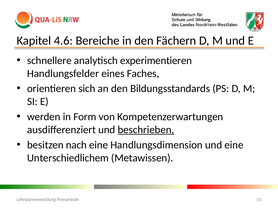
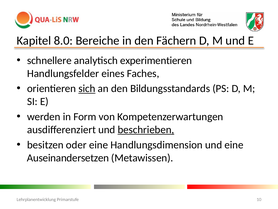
4.6: 4.6 -> 8.0 (63, 41)
sich underline: none -> present (87, 88)
nach: nach -> oder (76, 145)
Unterschiedlichem: Unterschiedlichem -> Auseinandersetzen (68, 157)
